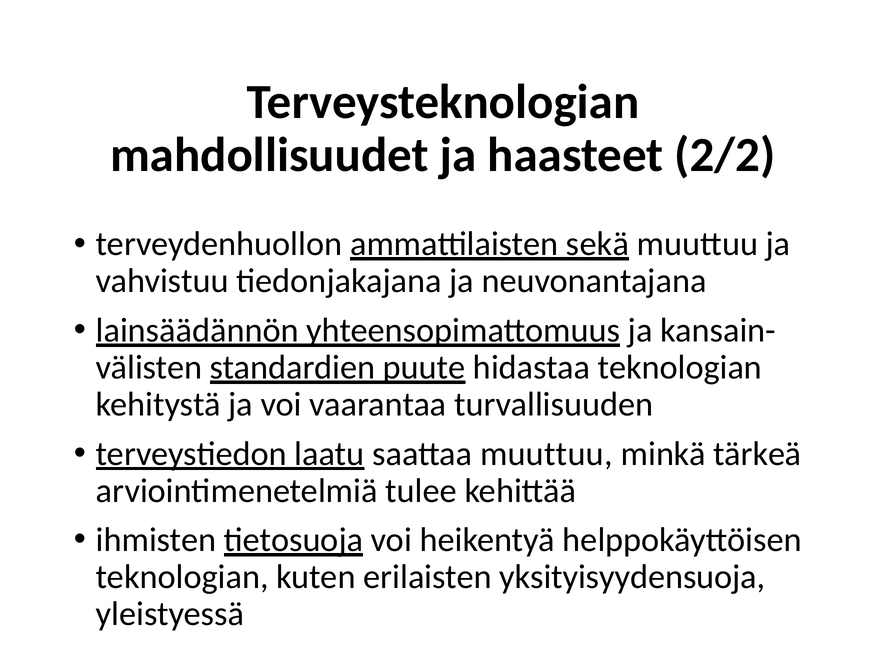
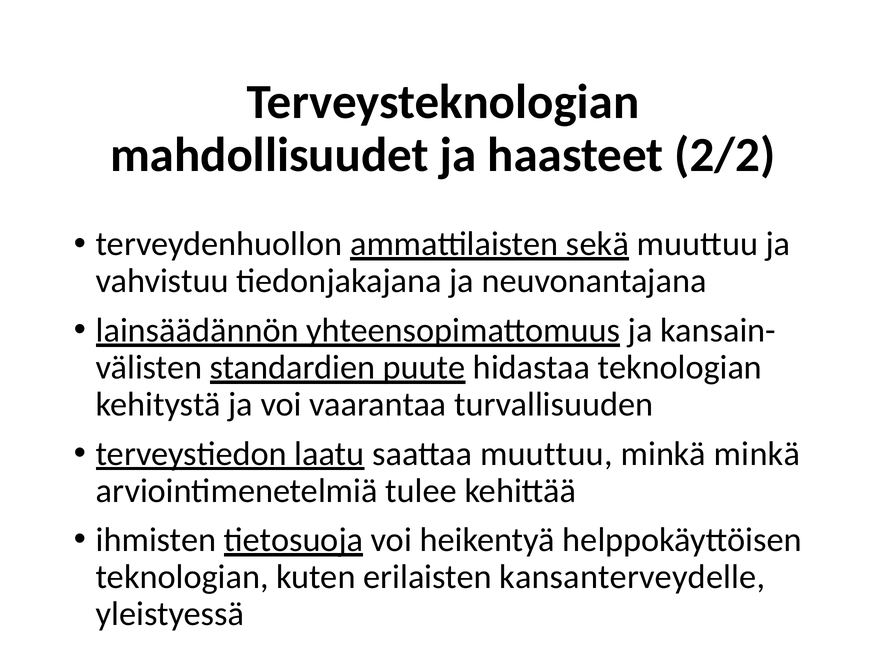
minkä tärkeä: tärkeä -> minkä (757, 454)
yksityisyydensuoja: yksityisyydensuoja -> kansanterveydelle (632, 577)
